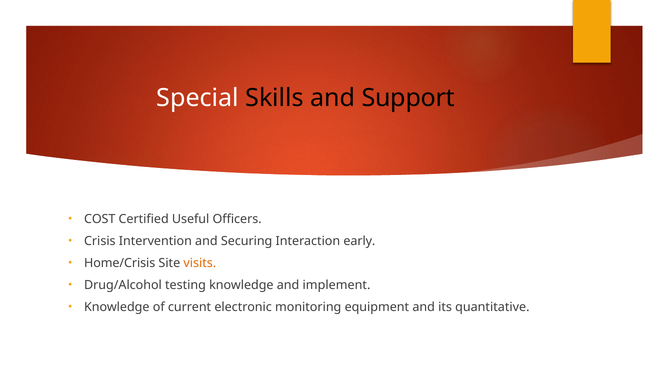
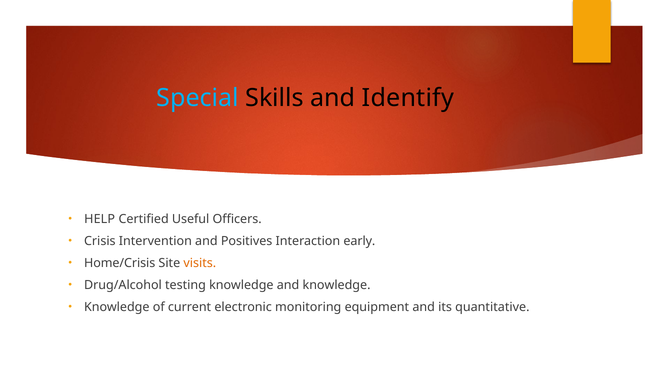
Special colour: white -> light blue (198, 98)
Support: Support -> Identify (408, 98)
COST: COST -> HELP (100, 219)
Securing: Securing -> Positives (247, 241)
and implement: implement -> knowledge (337, 285)
